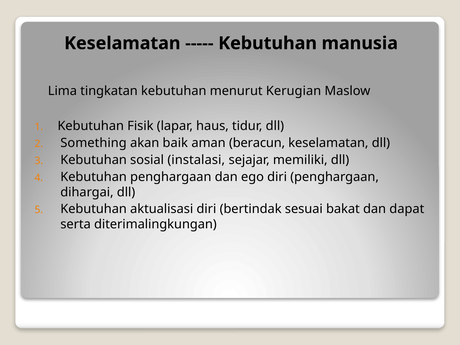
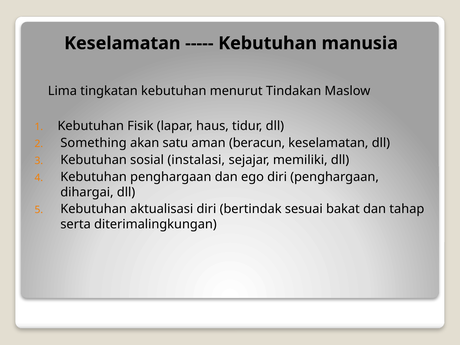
Kerugian: Kerugian -> Tindakan (294, 91)
baik: baik -> satu (175, 143)
dapat: dapat -> tahap (407, 209)
